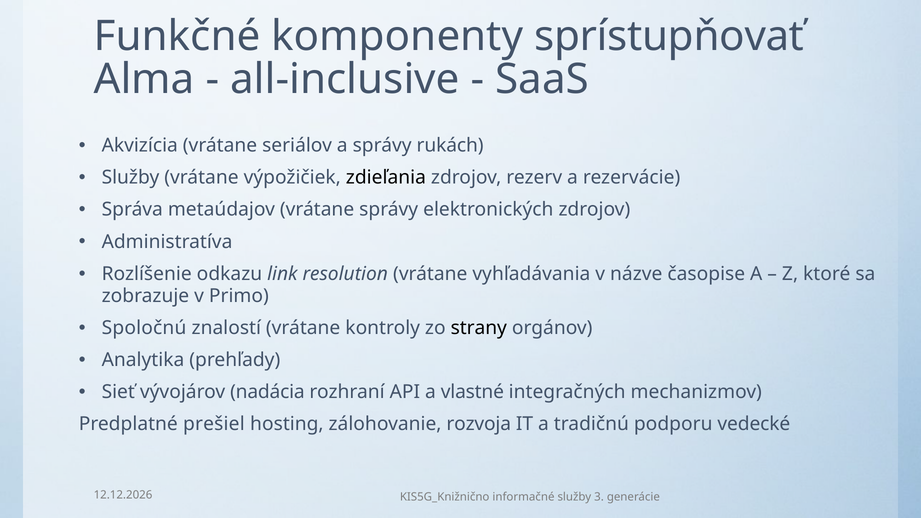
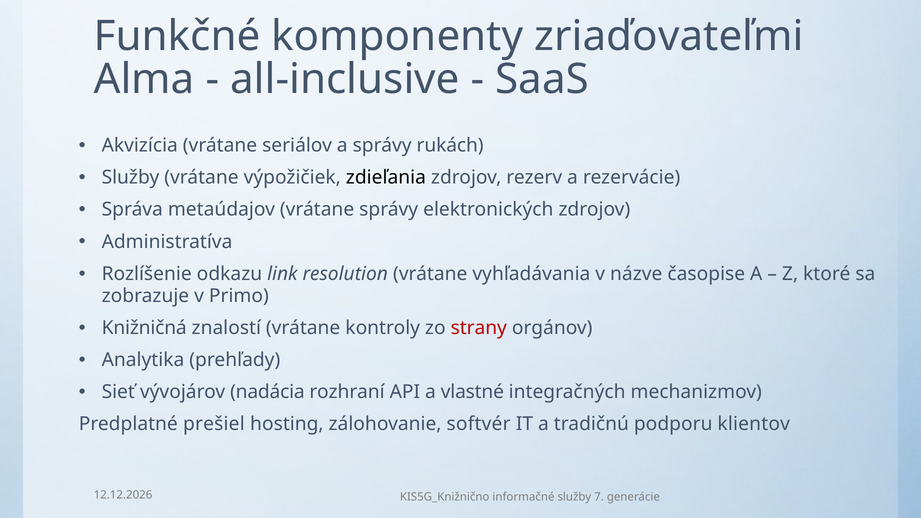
sprístupňovať: sprístupňovať -> zriaďovateľmi (669, 36)
Spoločnú: Spoločnú -> Knižničná (144, 328)
strany colour: black -> red (479, 328)
rozvoja: rozvoja -> softvér (479, 424)
vedecké: vedecké -> klientov (754, 424)
3: 3 -> 7 (599, 497)
